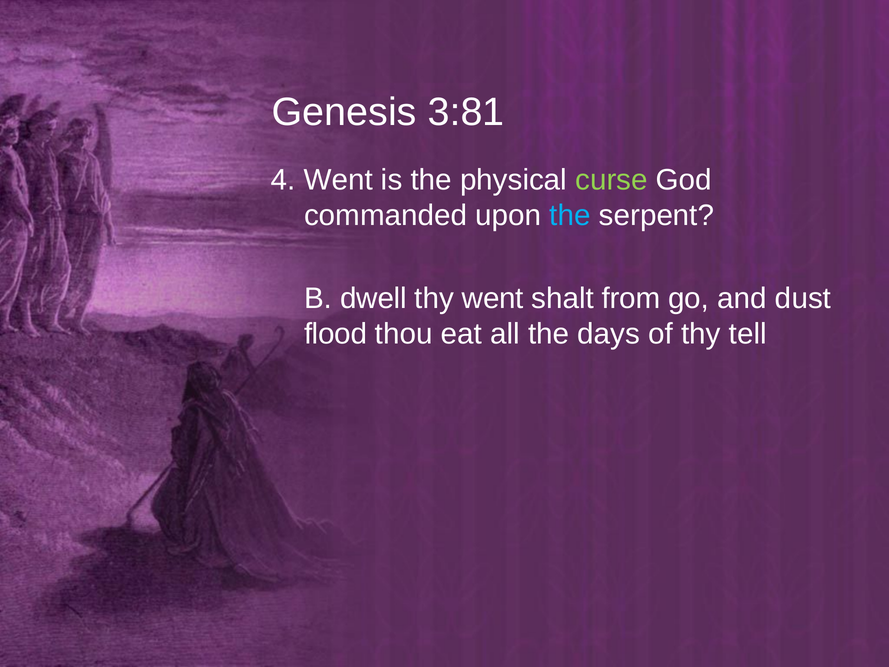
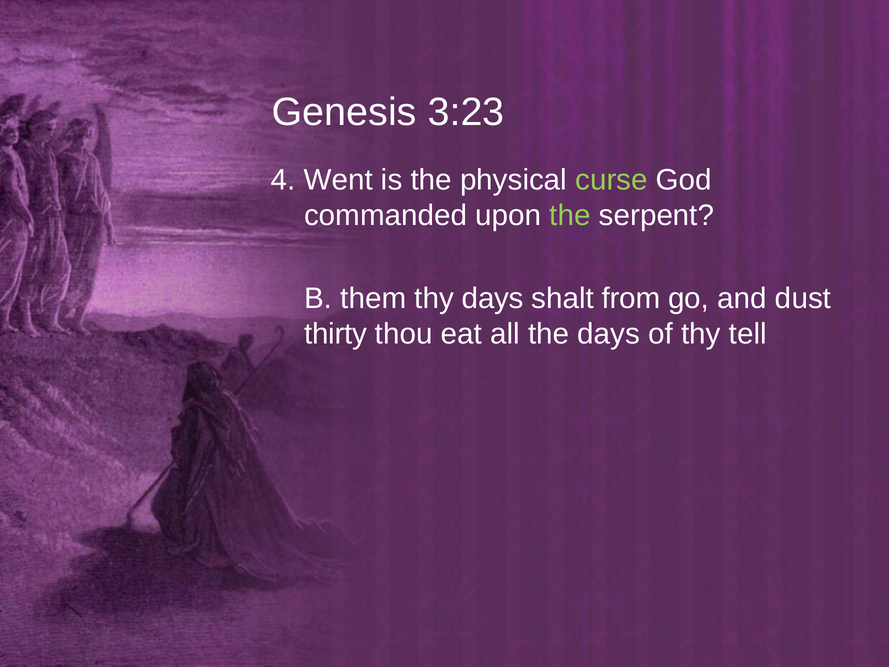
3:81: 3:81 -> 3:23 (466, 112)
the colour: light blue -> light green (570, 215)
dwell: dwell -> them (373, 298)
thy went: went -> days (493, 298)
flood: flood -> thirty (336, 334)
